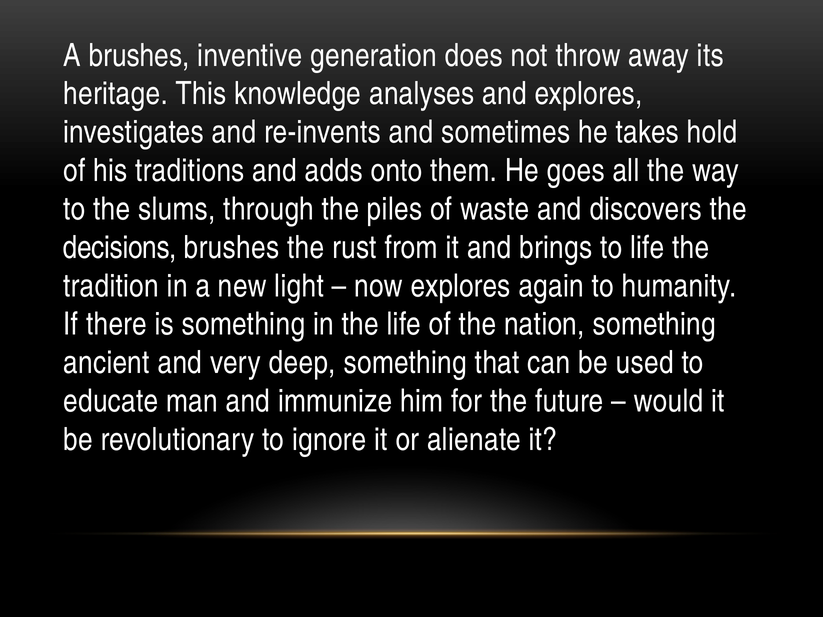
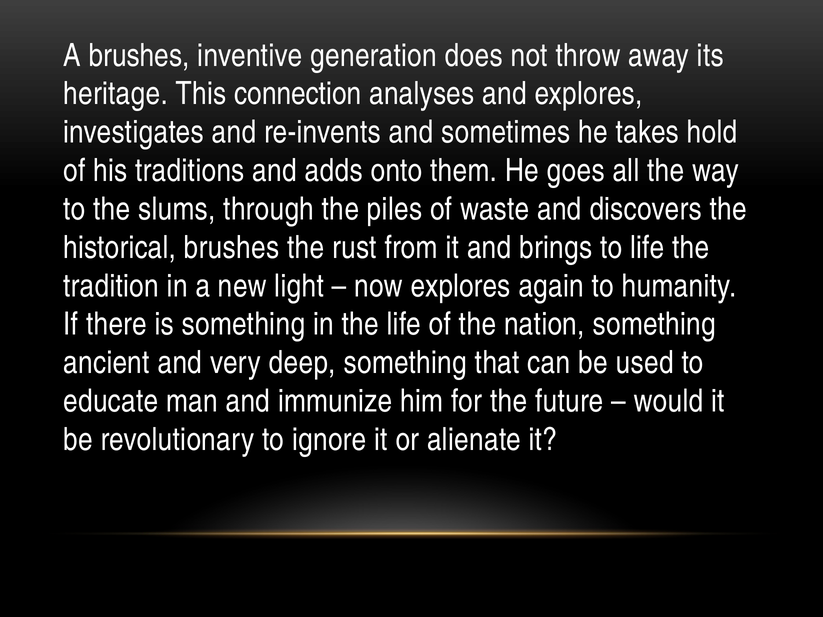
knowledge: knowledge -> connection (298, 94)
decisions: decisions -> historical (120, 248)
